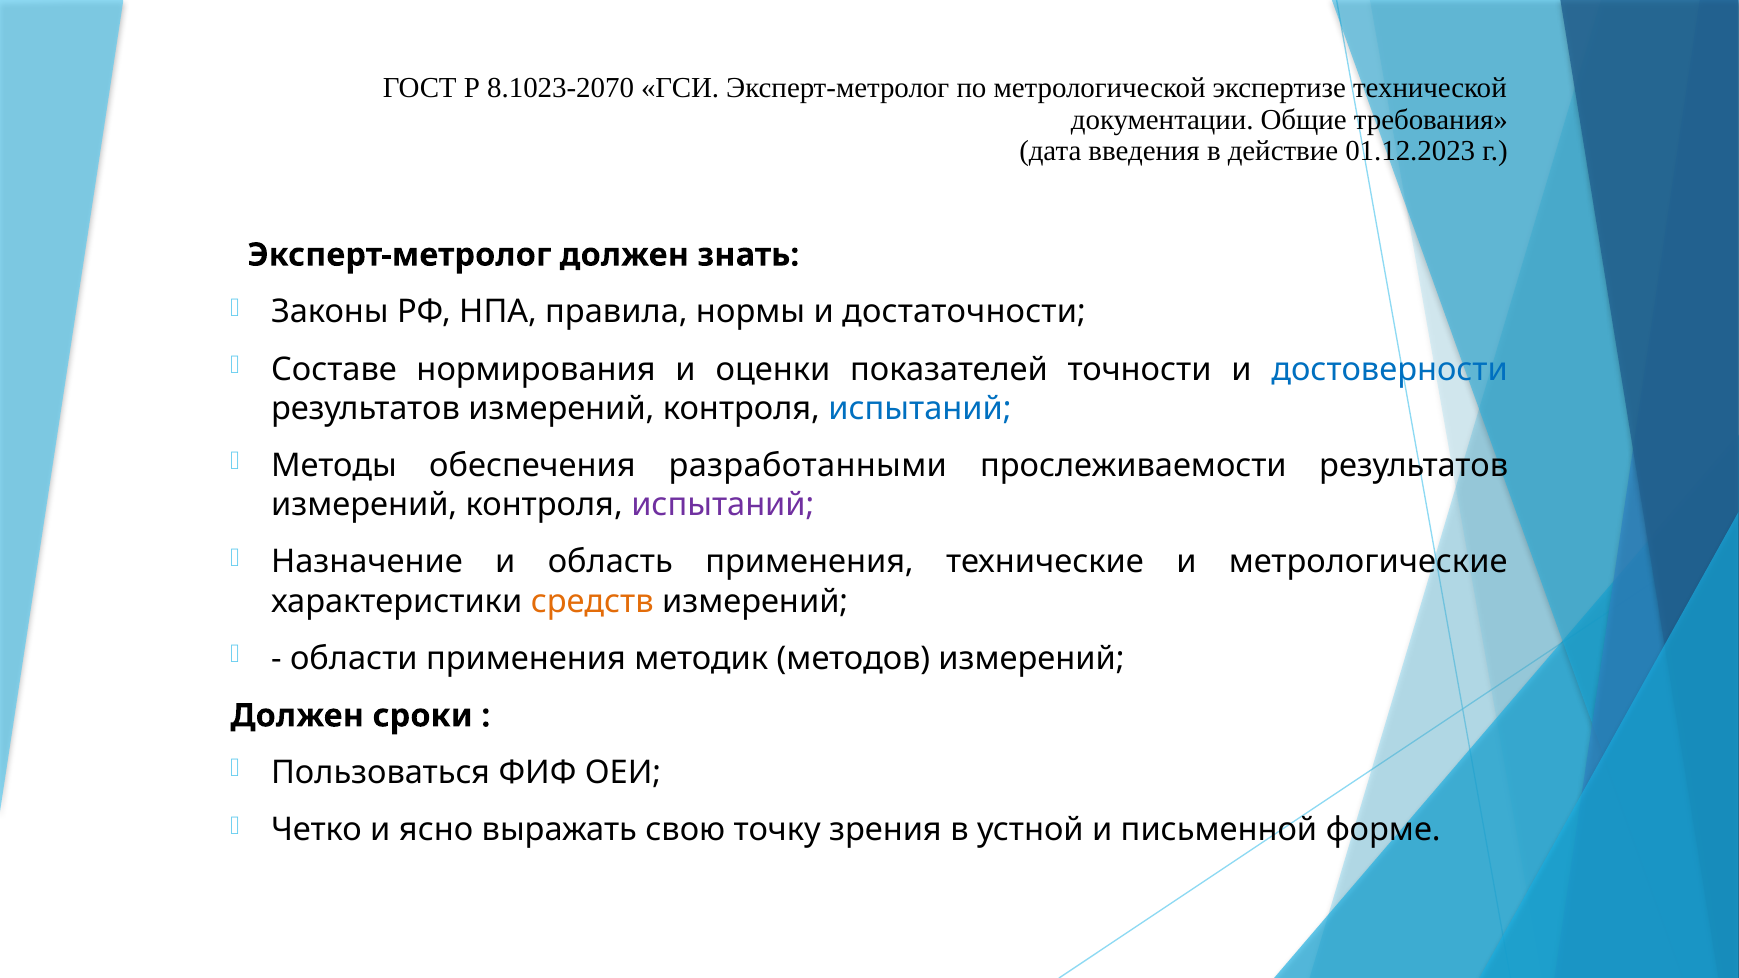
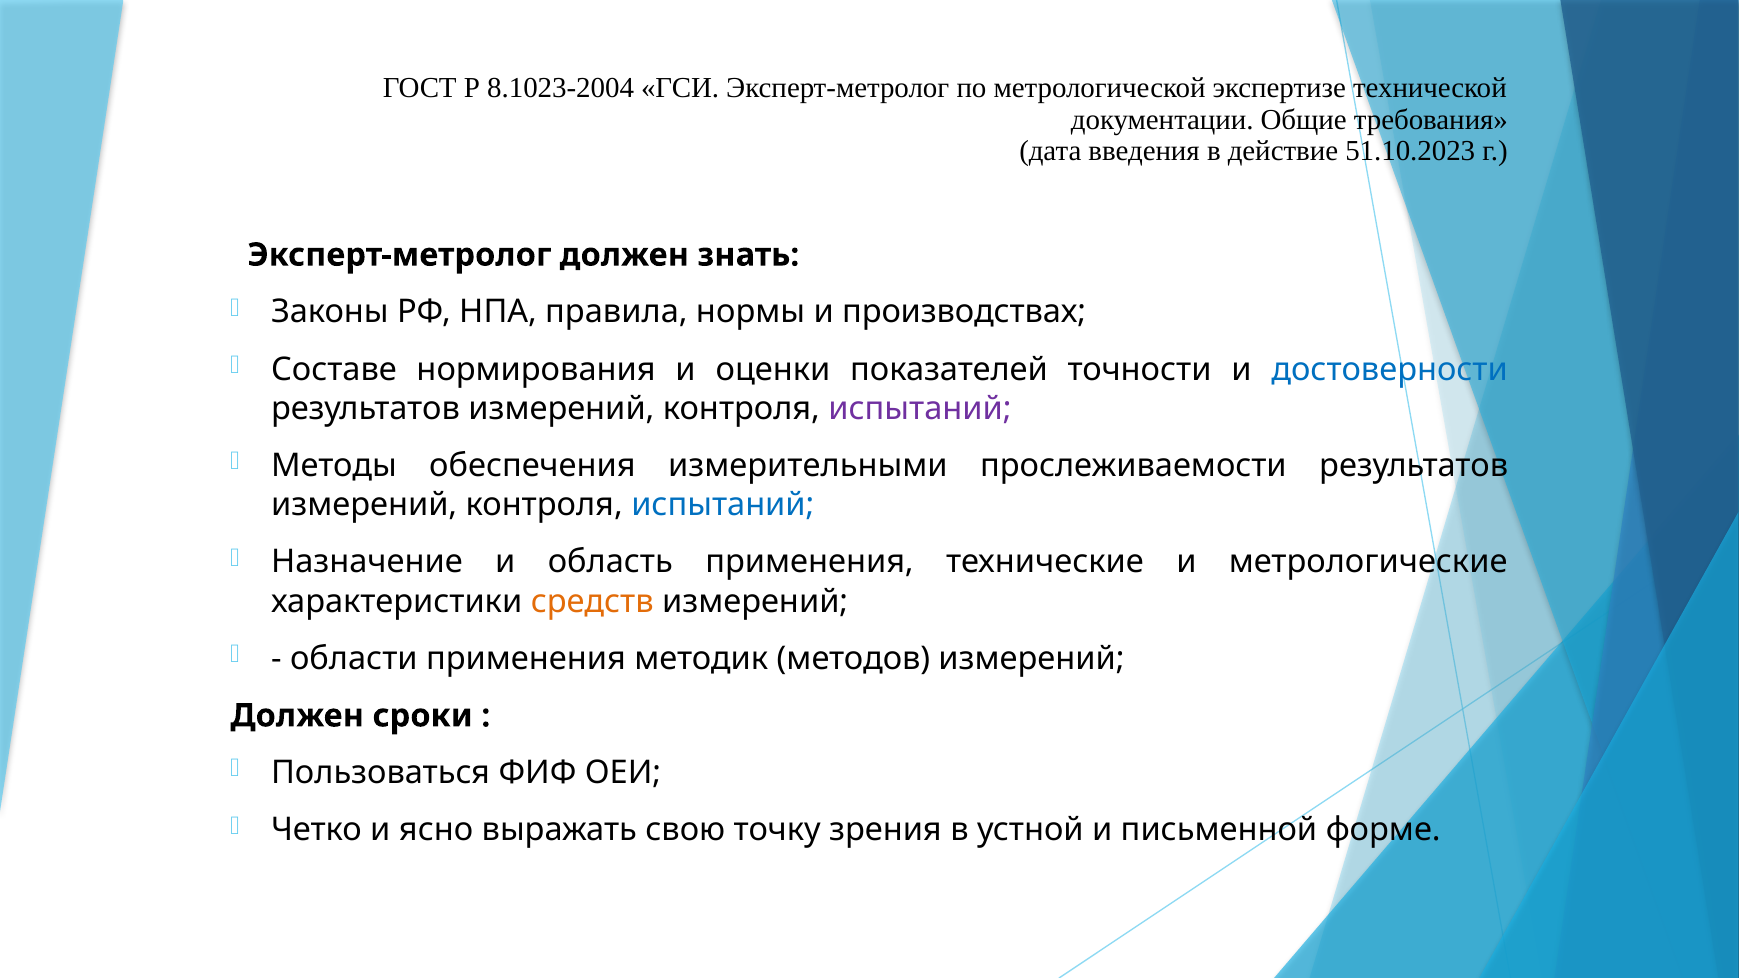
8.1023-2070: 8.1023-2070 -> 8.1023-2004 (561, 88)
01.12.2023: 01.12.2023 -> 51.10.2023 (1410, 151)
достаточности: достаточности -> производствах (964, 312)
испытаний colour: blue -> purple (920, 409)
разработанными: разработанными -> измерительными (808, 466)
испытаний colour: purple -> blue (723, 505)
